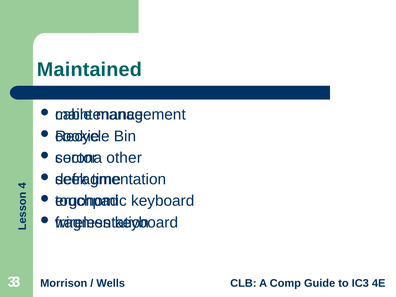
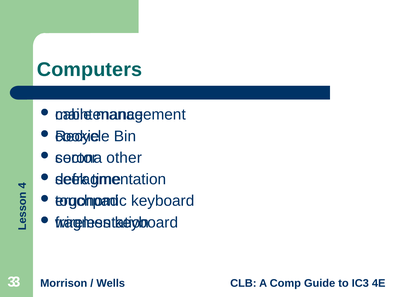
Maintained: Maintained -> Computers (90, 70)
